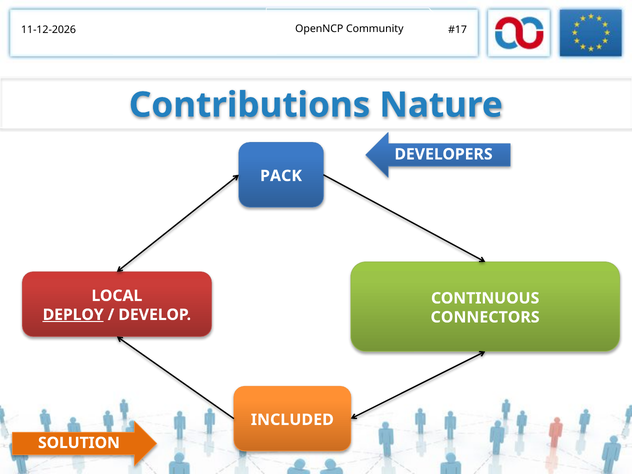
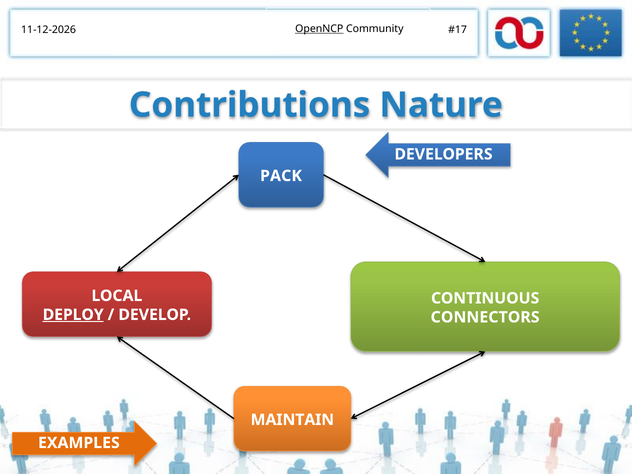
OpenNCP underline: none -> present (319, 29)
INCLUDED: INCLUDED -> MAINTAIN (292, 420)
SOLUTION: SOLUTION -> EXAMPLES (79, 443)
